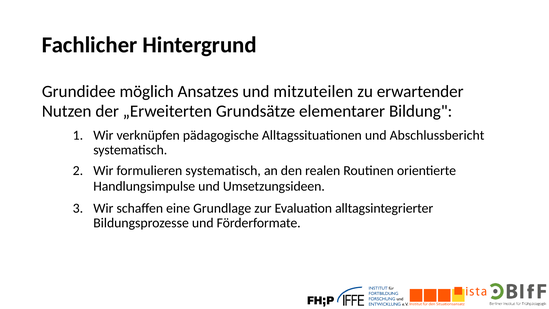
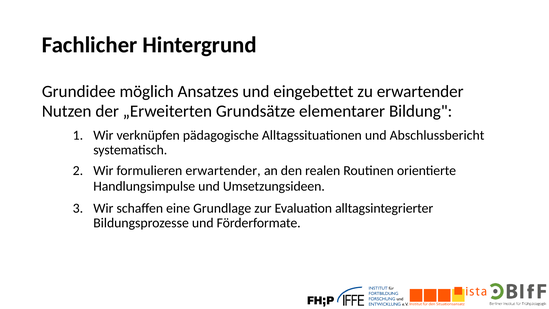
mitzuteilen: mitzuteilen -> eingebettet (313, 92)
formulieren systematisch: systematisch -> erwartender (223, 171)
